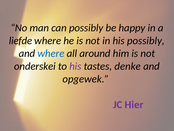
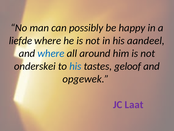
his possibly: possibly -> aandeel (146, 40)
his colour: purple -> blue (75, 66)
denke: denke -> geloof (128, 66)
Hier: Hier -> Laat (134, 104)
